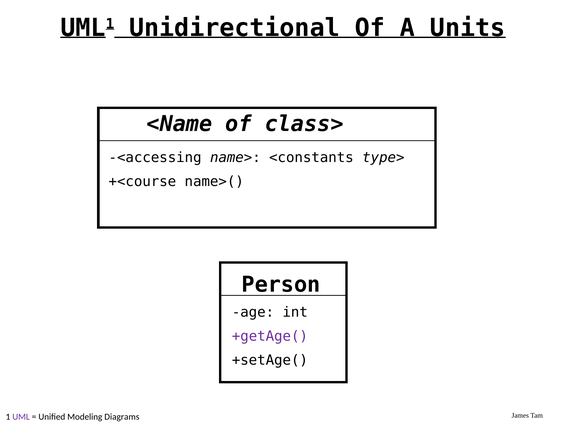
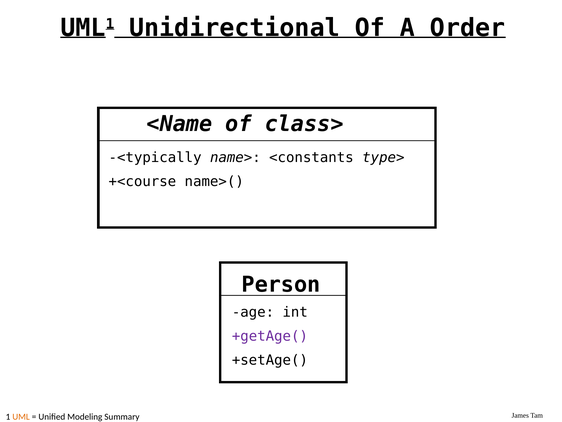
Units: Units -> Order (468, 28)
-<accessing: -<accessing -> -<typically (155, 157)
UML colour: purple -> orange (21, 416)
Diagrams: Diagrams -> Summary (122, 416)
